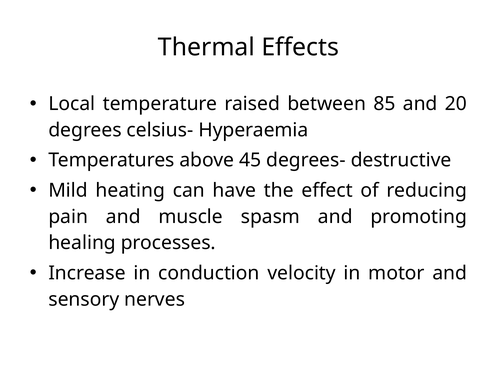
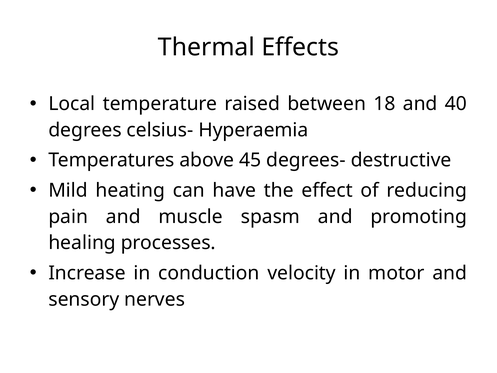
85: 85 -> 18 (384, 104)
20: 20 -> 40 (456, 104)
